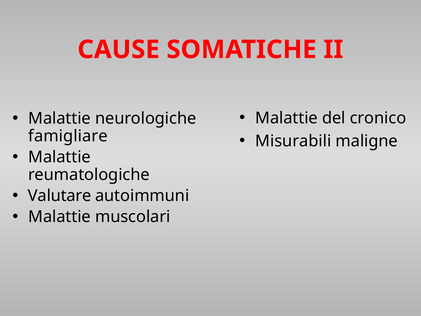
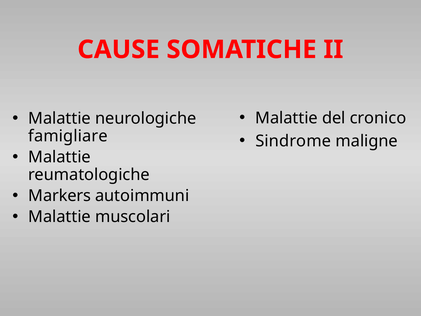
Misurabili: Misurabili -> Sindrome (293, 141)
Valutare: Valutare -> Markers (60, 196)
